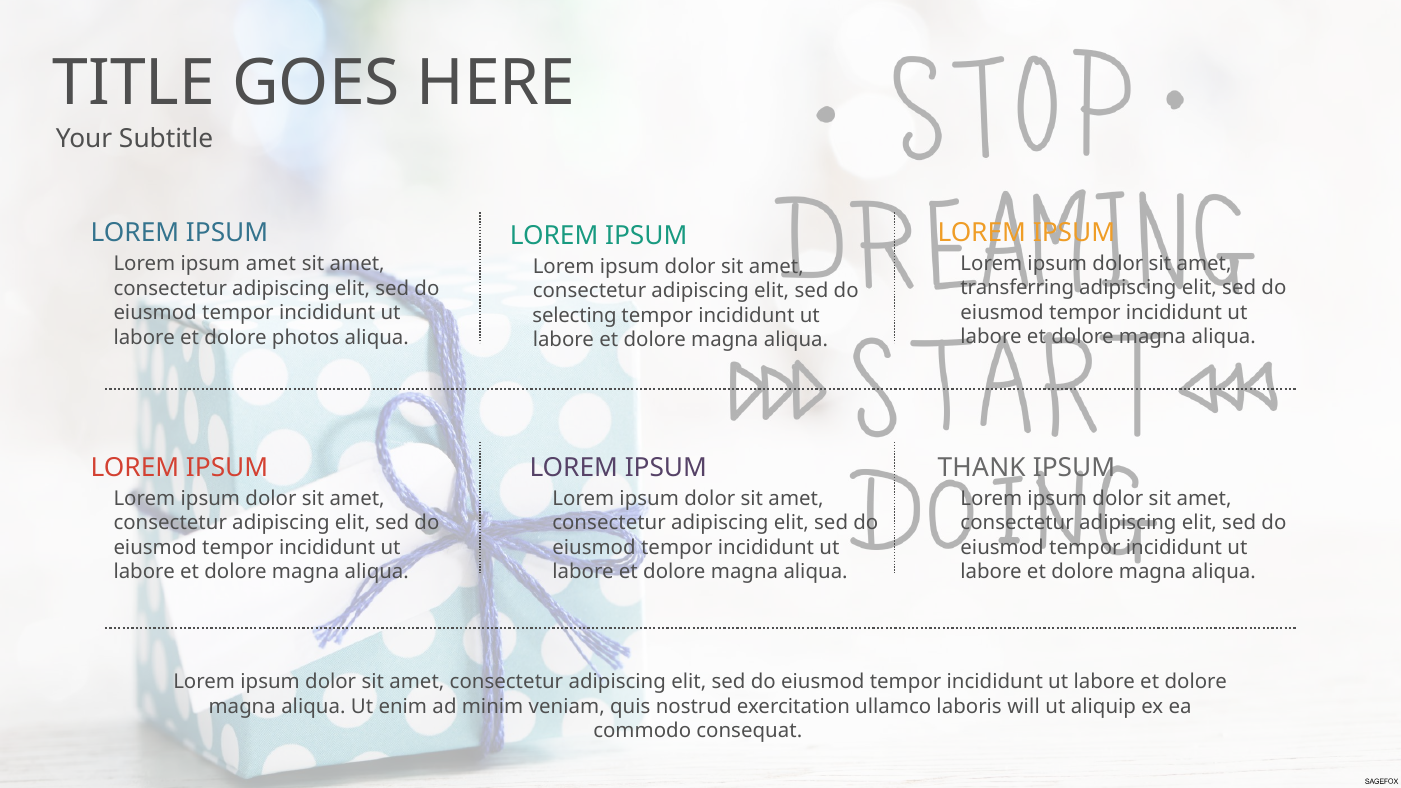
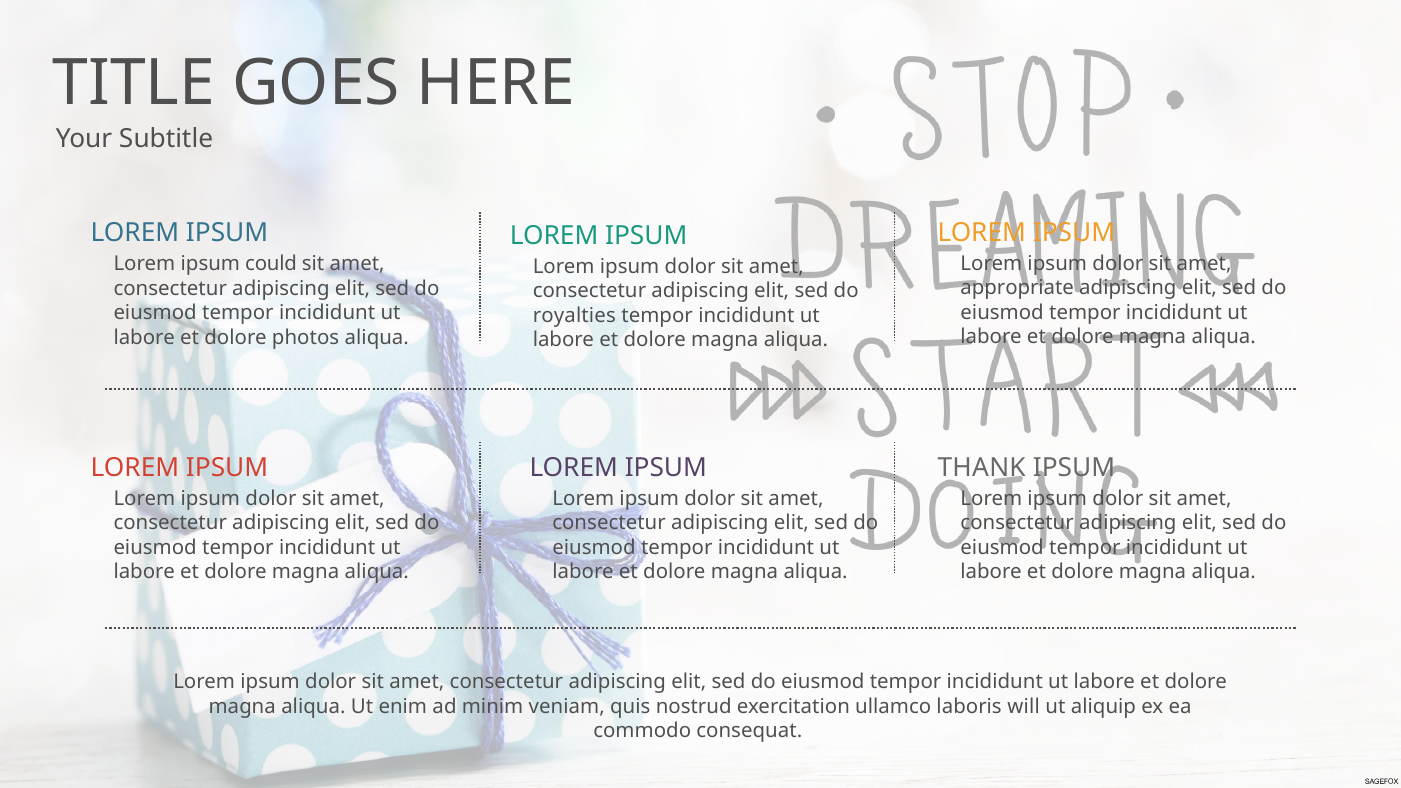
ipsum amet: amet -> could (271, 264)
transferring: transferring -> appropriate (1017, 288)
selecting: selecting -> royalties (574, 315)
